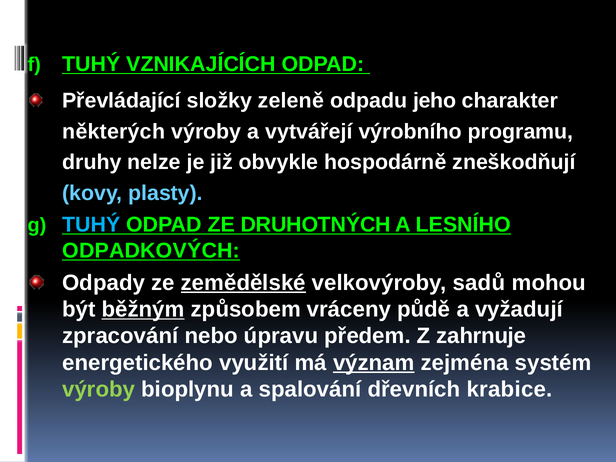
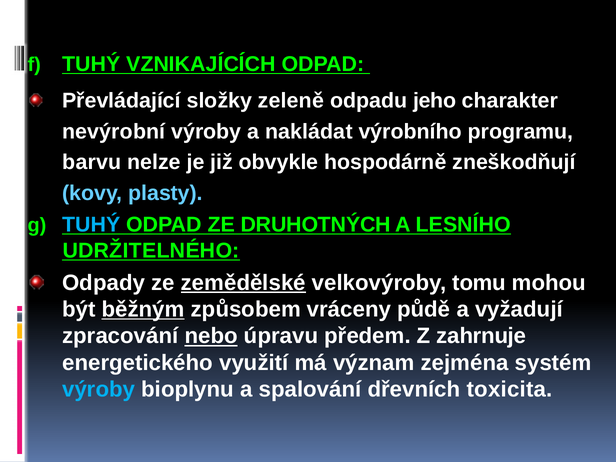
některých: některých -> nevýrobní (114, 132)
vytvářejí: vytvářejí -> nakládat (309, 132)
druhy: druhy -> barvu (92, 162)
ODPADKOVÝCH: ODPADKOVÝCH -> UDRŽITELNÉHO (151, 250)
sadů: sadů -> tomu (479, 283)
nebo underline: none -> present (211, 336)
význam underline: present -> none (374, 363)
výroby colour: light green -> light blue (99, 389)
krabice: krabice -> toxicita (510, 389)
